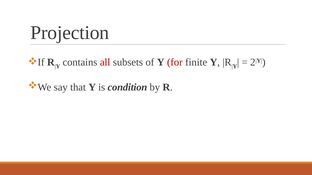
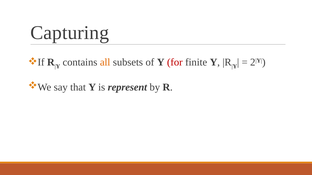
Projection: Projection -> Capturing (70, 33)
all colour: red -> orange (105, 62)
condition: condition -> represent (127, 87)
